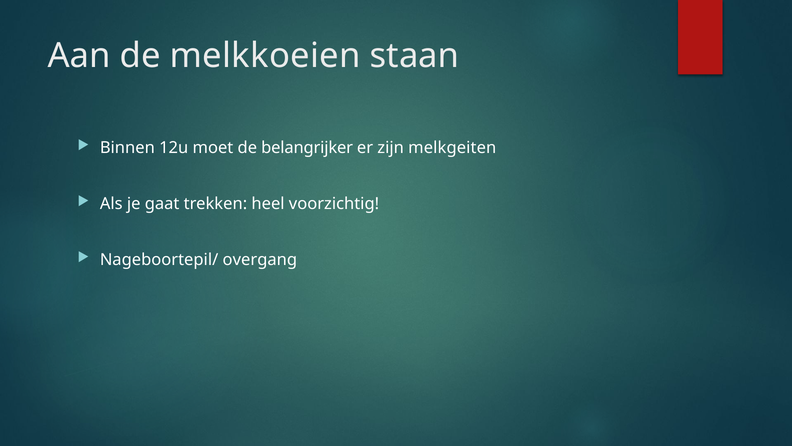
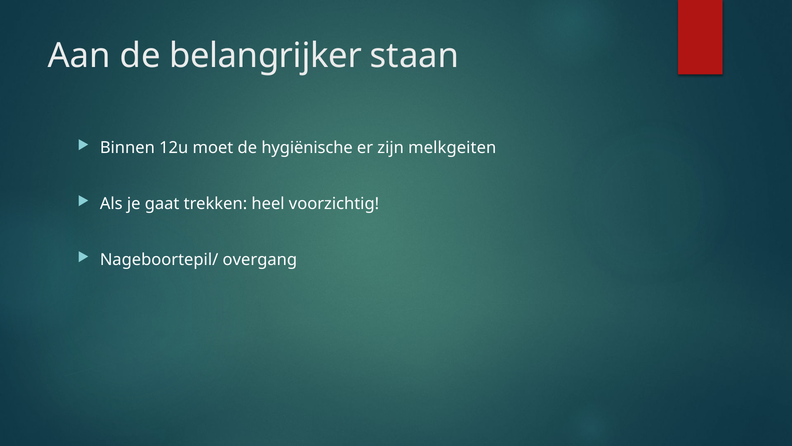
melkkoeien: melkkoeien -> belangrijker (265, 56)
belangrijker: belangrijker -> hygiënische (307, 147)
